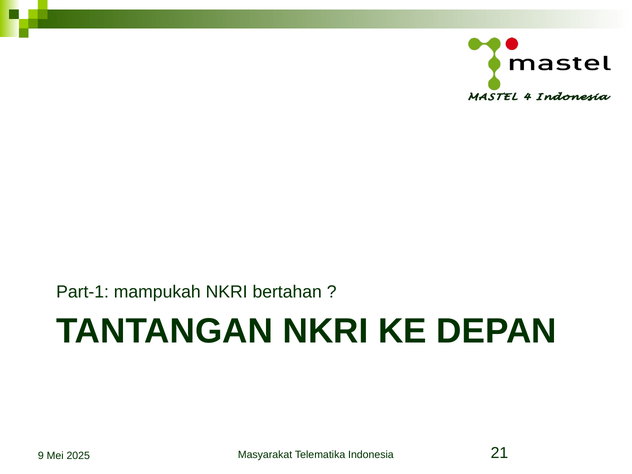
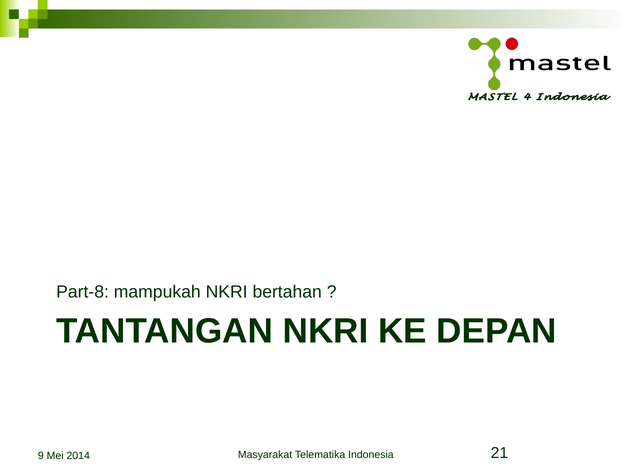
Part-1: Part-1 -> Part-8 (83, 292)
2025: 2025 -> 2014 (78, 456)
